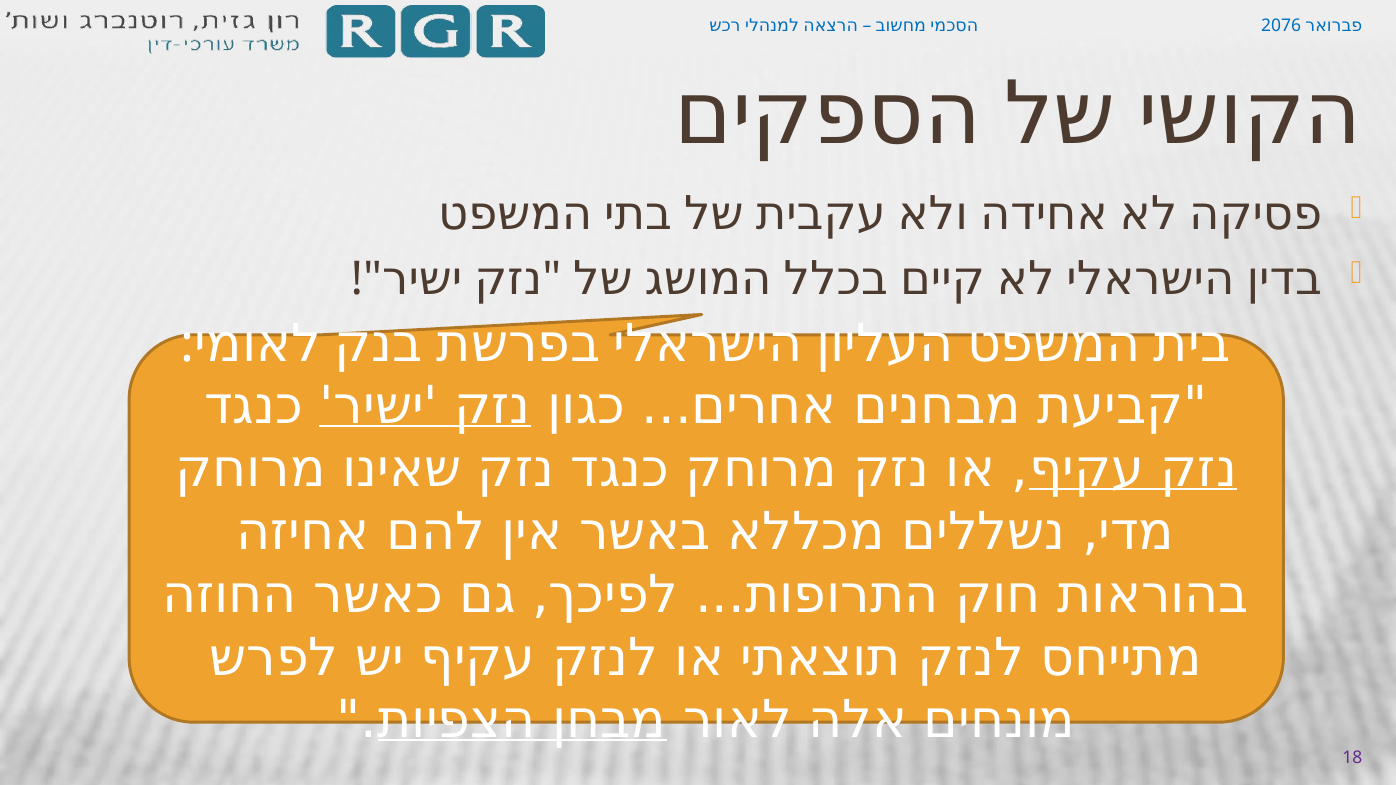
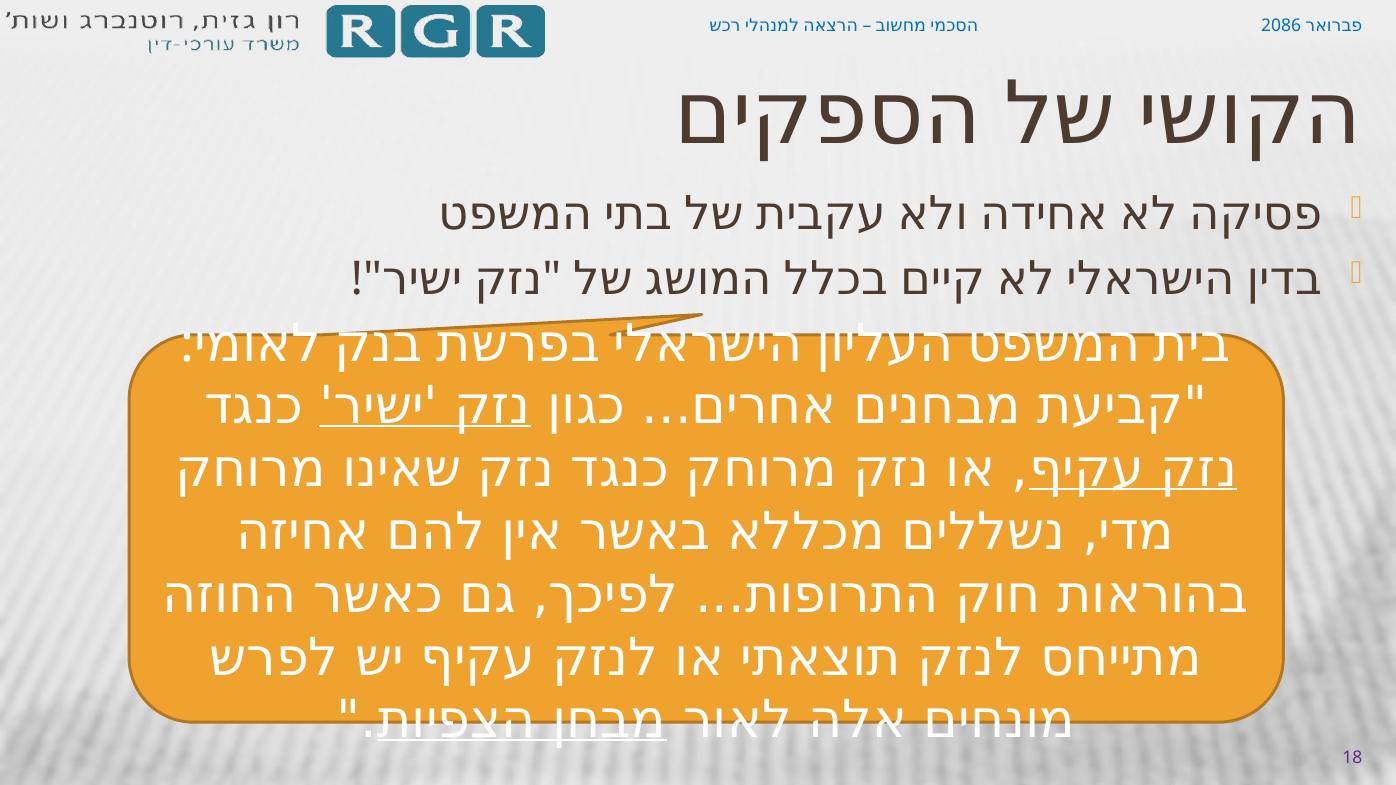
2076: 2076 -> 2086 (1281, 26)
